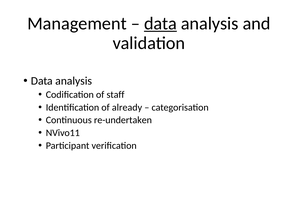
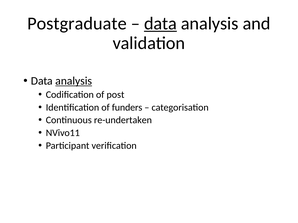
Management: Management -> Postgraduate (77, 24)
analysis underline: none -> present (74, 81)
staff: staff -> post (115, 95)
already: already -> funders (127, 108)
